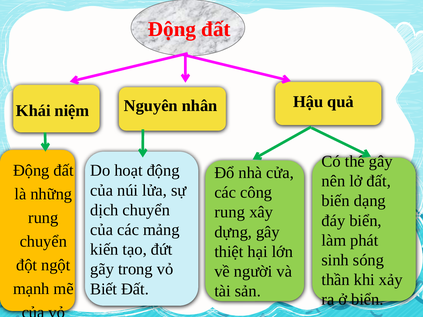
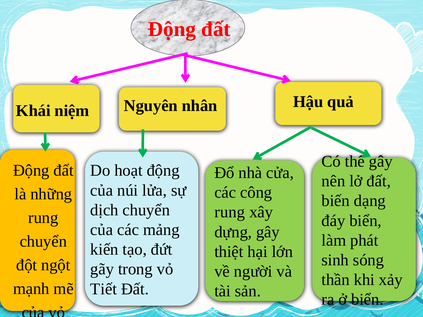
Biết: Biết -> Tiết (104, 289)
